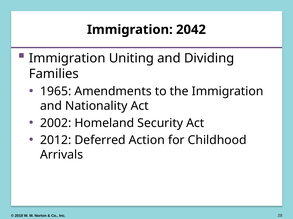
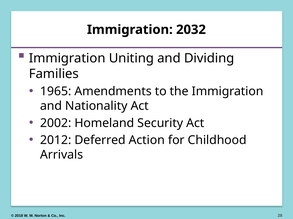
2042: 2042 -> 2032 (191, 30)
